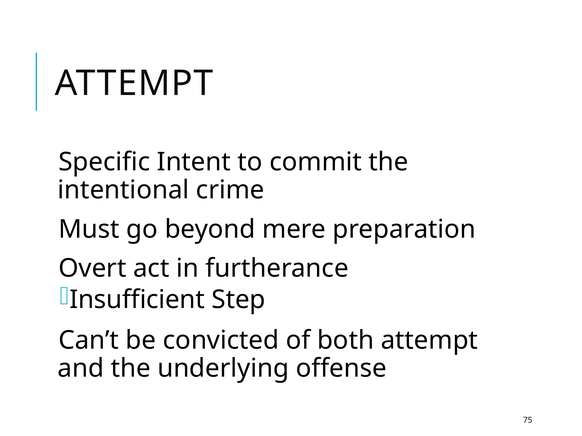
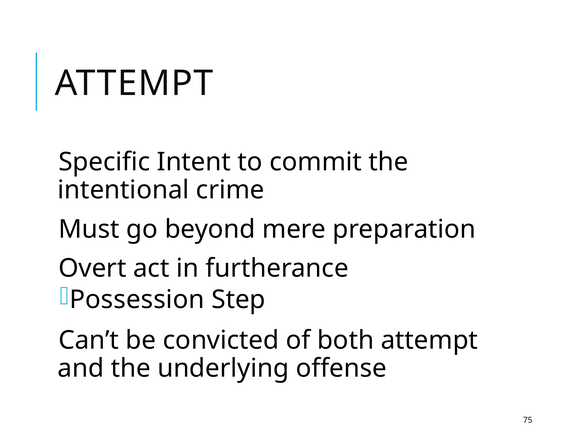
Insufficient: Insufficient -> Possession (137, 300)
